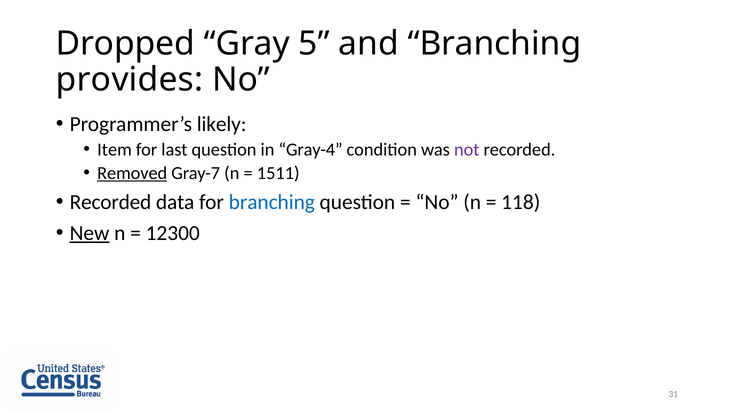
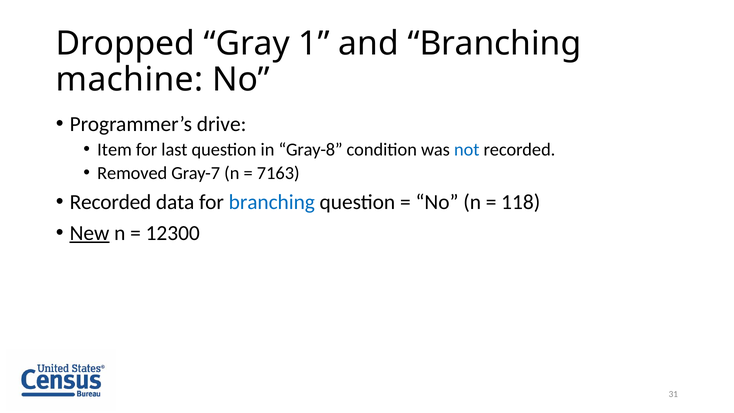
5: 5 -> 1 (314, 43)
provides: provides -> machine (130, 80)
likely: likely -> drive (222, 124)
Gray-4: Gray-4 -> Gray-8 (311, 149)
not colour: purple -> blue (467, 149)
Removed underline: present -> none (132, 173)
1511: 1511 -> 7163 (278, 173)
